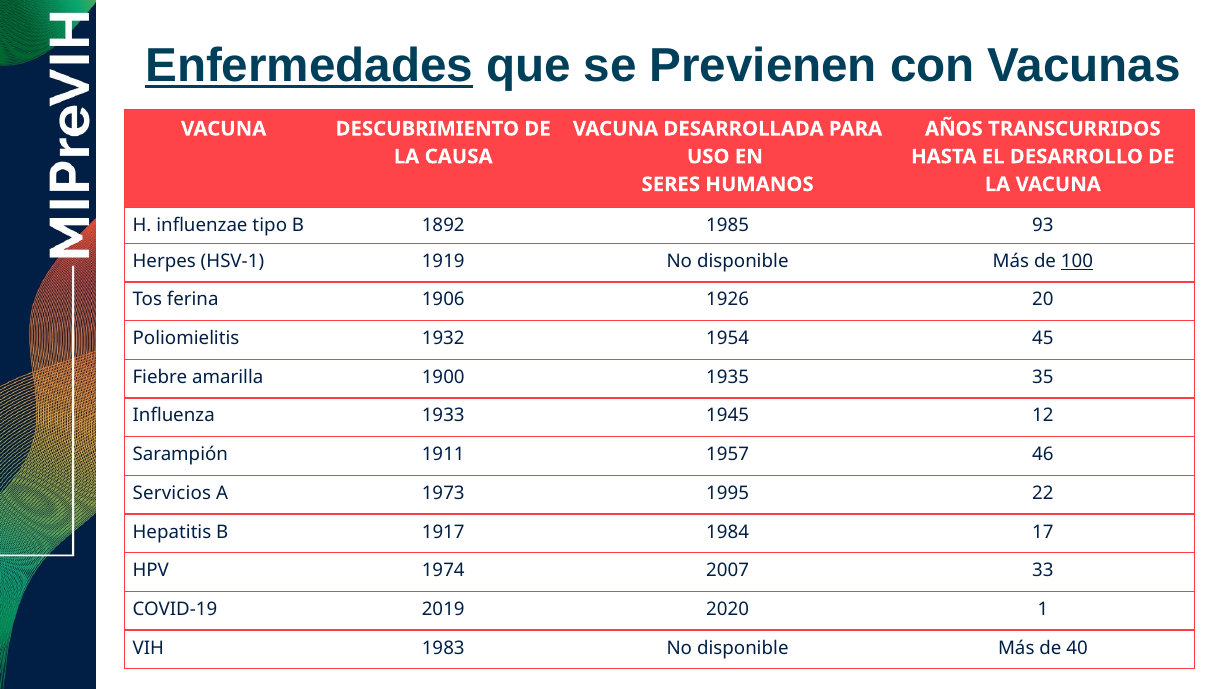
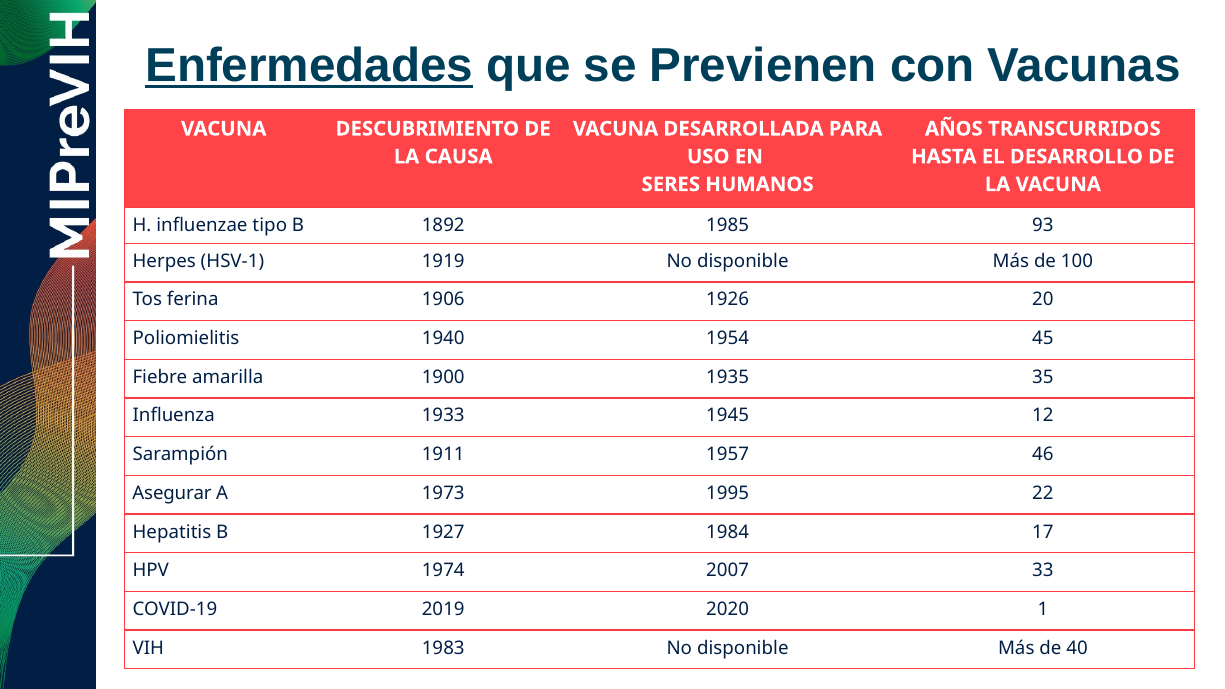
100 underline: present -> none (1077, 261)
1932: 1932 -> 1940 (443, 339)
Servicios: Servicios -> Asegurar (172, 493)
1917: 1917 -> 1927 (443, 532)
